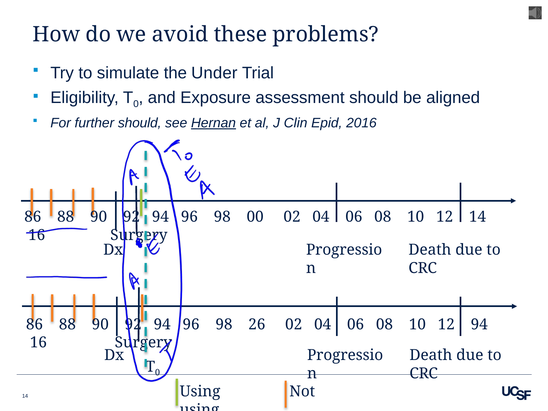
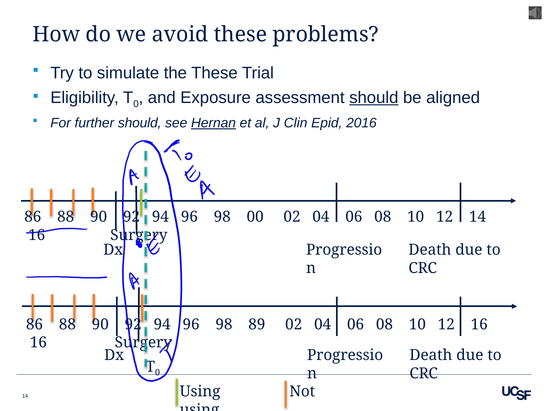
the Under: Under -> These (214, 73)
should underline: none -> present (374, 98)
26: 26 -> 89 (257, 324)
12 94: 94 -> 16 (479, 324)
